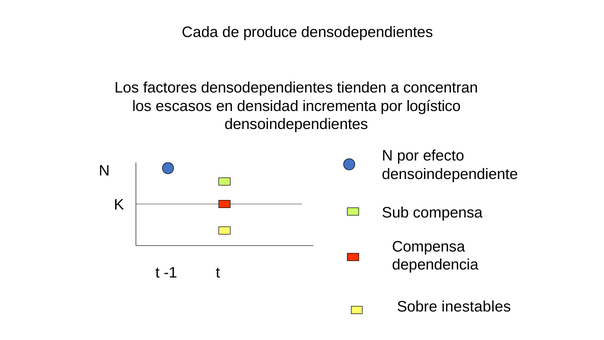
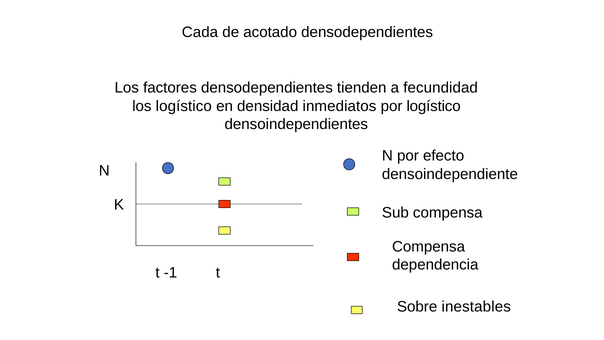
produce: produce -> acotado (270, 32)
concentran: concentran -> fecundidad (441, 88)
los escasos: escasos -> logístico (184, 106)
incrementa: incrementa -> inmediatos (339, 106)
